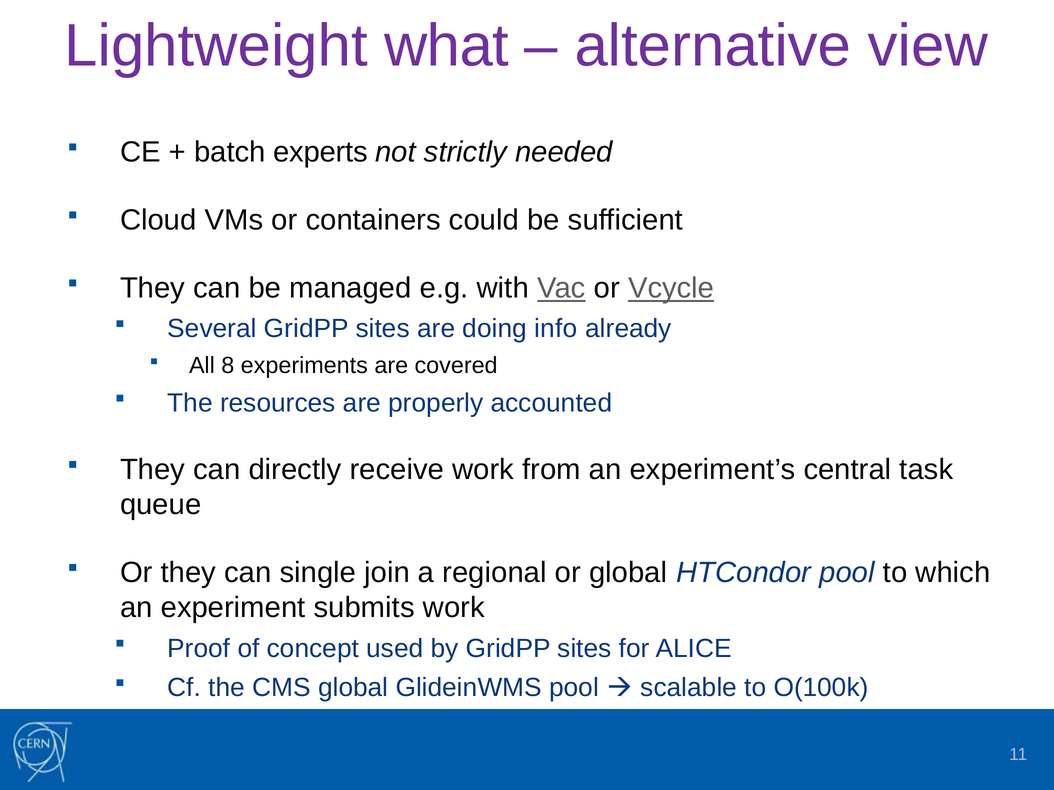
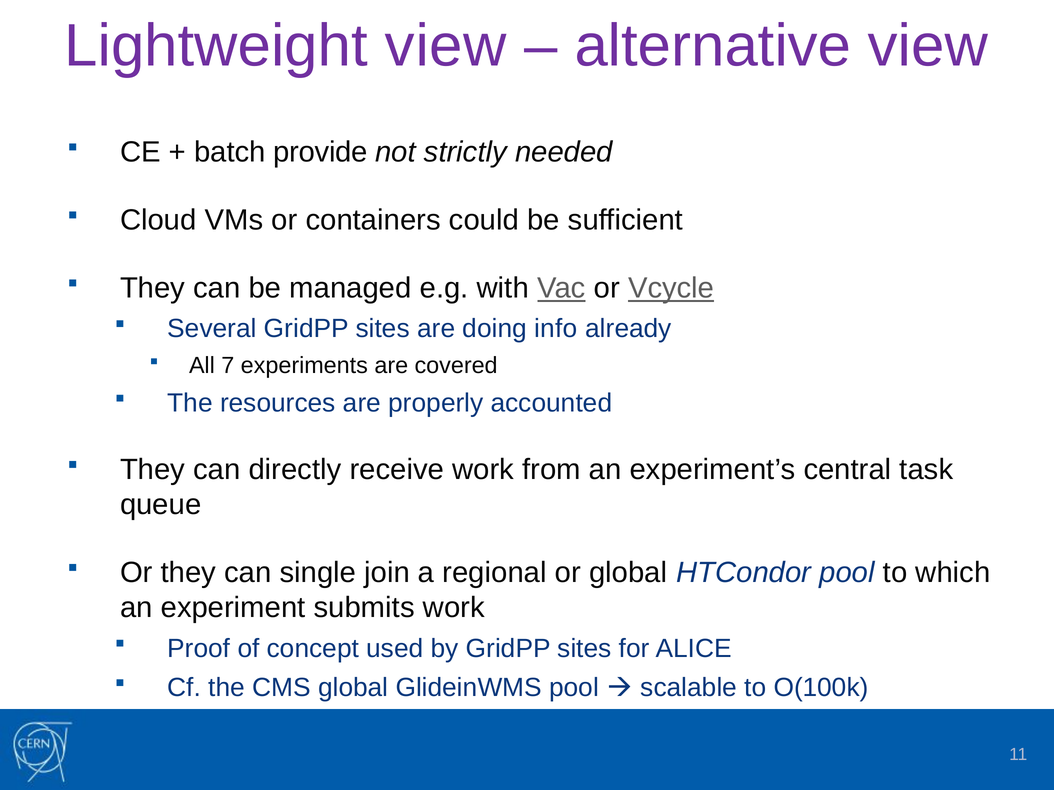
Lightweight what: what -> view (446, 46)
experts: experts -> provide (321, 152)
8: 8 -> 7 (228, 366)
